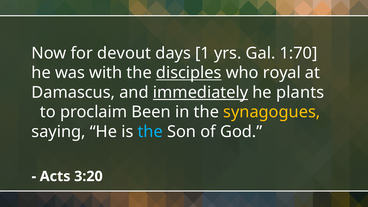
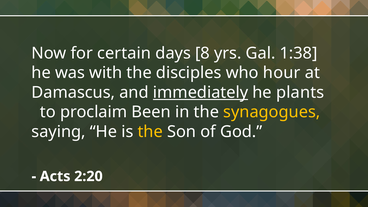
devout: devout -> certain (124, 53)
1: 1 -> 8 (202, 53)
1:70: 1:70 -> 1:38 (299, 53)
disciples underline: present -> none (189, 73)
royal: royal -> hour (282, 73)
the colour: light blue -> yellow (150, 132)
3:20: 3:20 -> 2:20 (88, 176)
